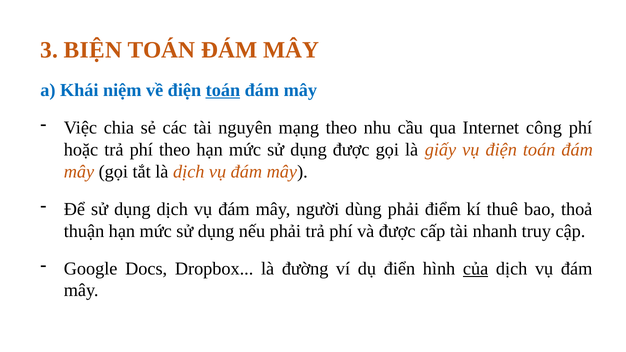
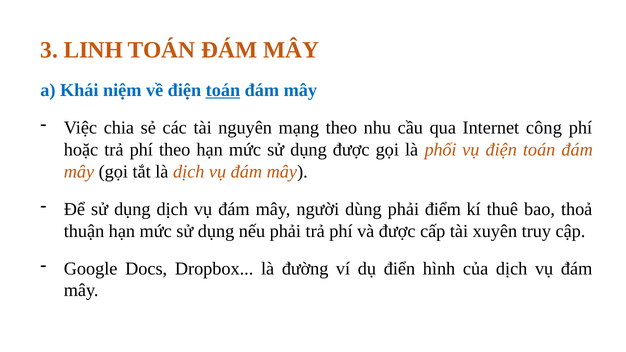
BIỆN: BIỆN -> LINH (93, 50)
giấy: giấy -> phối (441, 150)
nhanh: nhanh -> xuyên (495, 231)
của underline: present -> none (476, 269)
